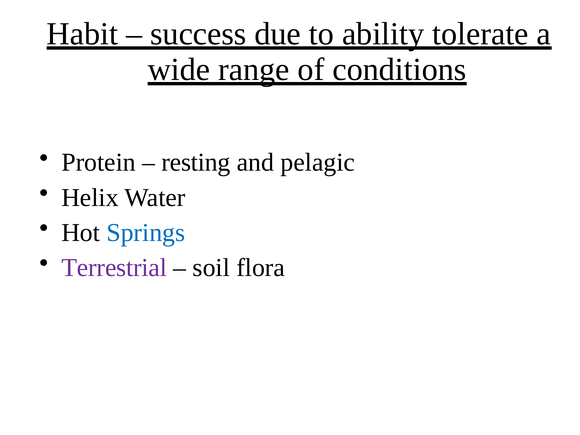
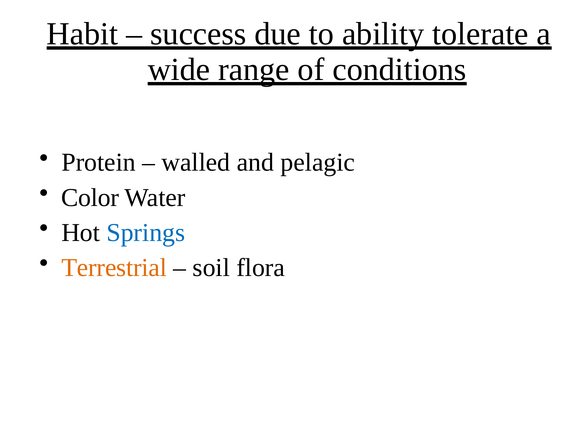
resting: resting -> walled (196, 162)
Helix: Helix -> Color (90, 198)
Terrestrial colour: purple -> orange (114, 268)
